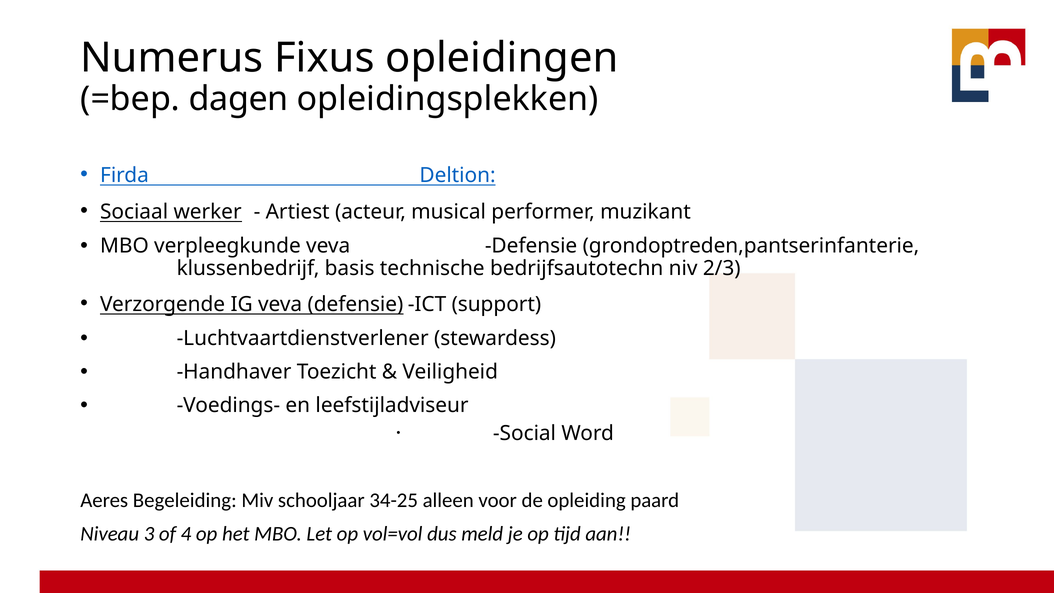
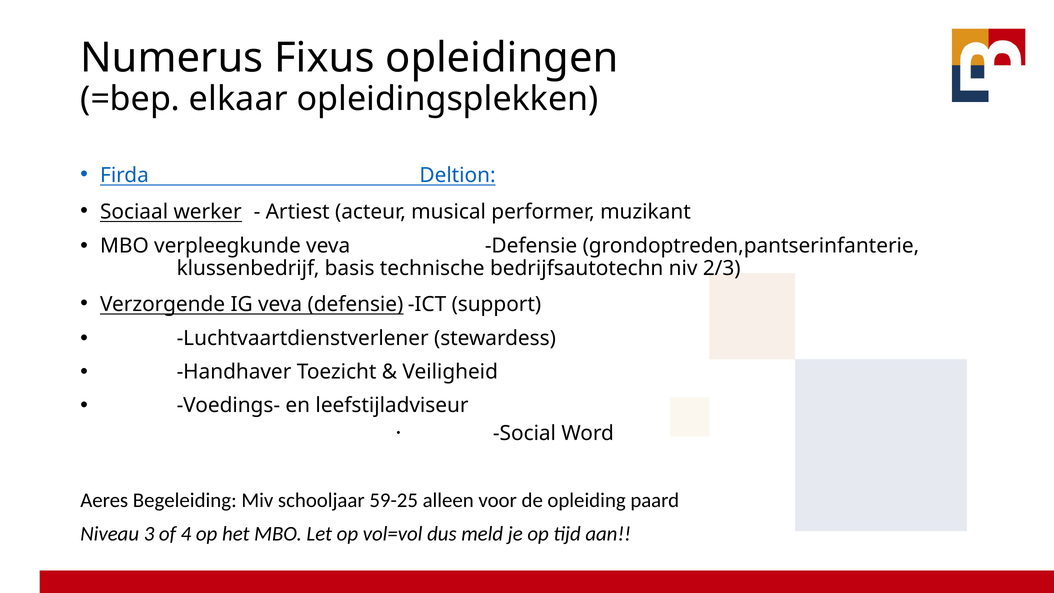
dagen: dagen -> elkaar (238, 99)
34-25: 34-25 -> 59-25 (394, 500)
